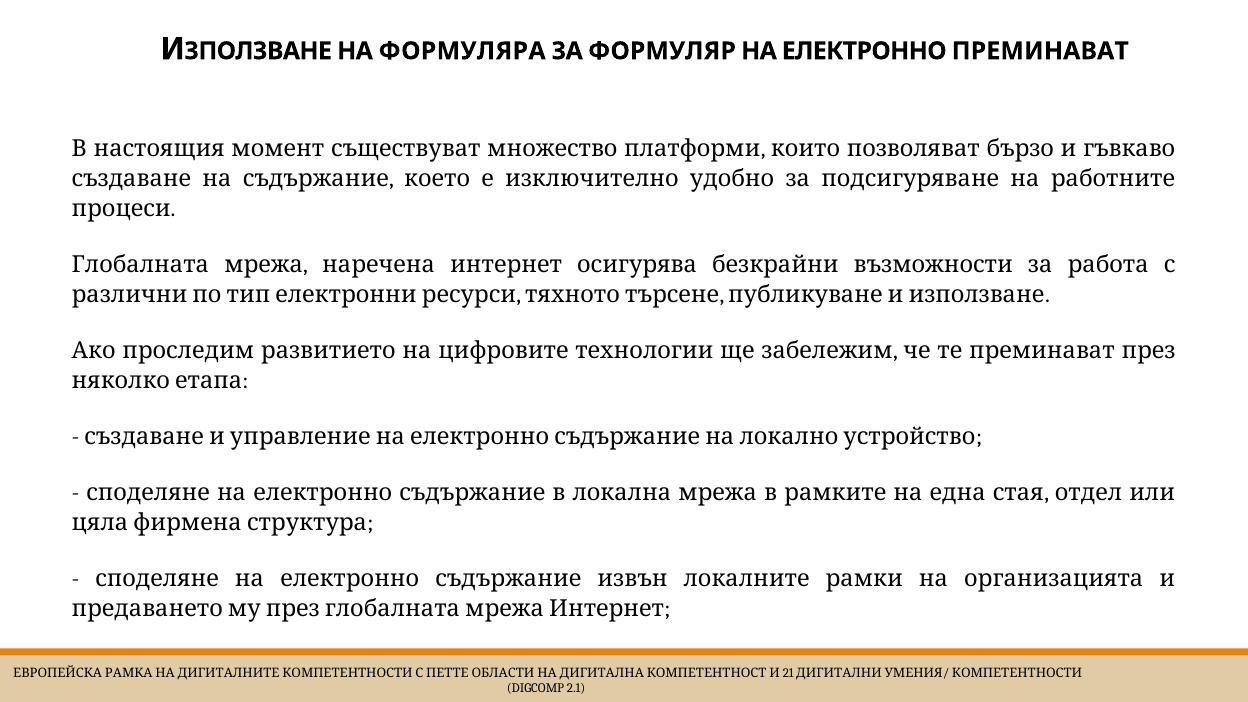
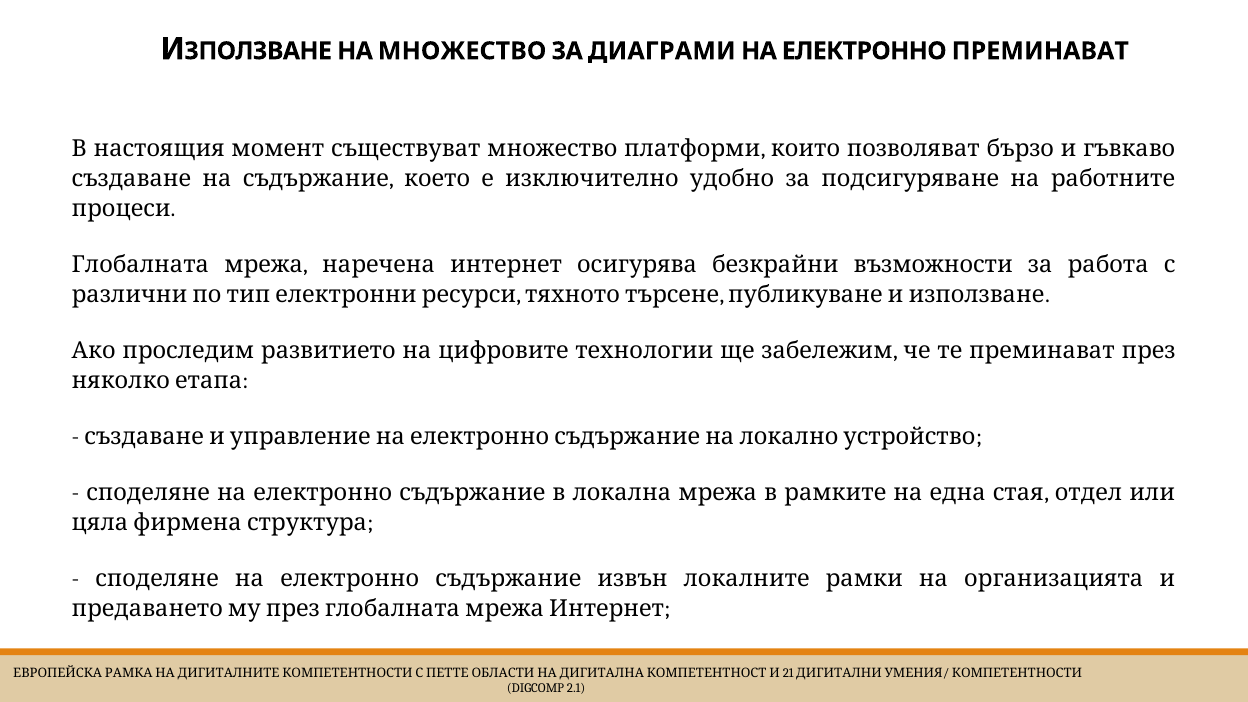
НА ФОРМУЛЯРА: ФОРМУЛЯРА -> МНОЖЕСТВО (462, 51)
ФОРМУЛЯР: ФОРМУЛЯР -> ДИАГРАМИ (662, 51)
